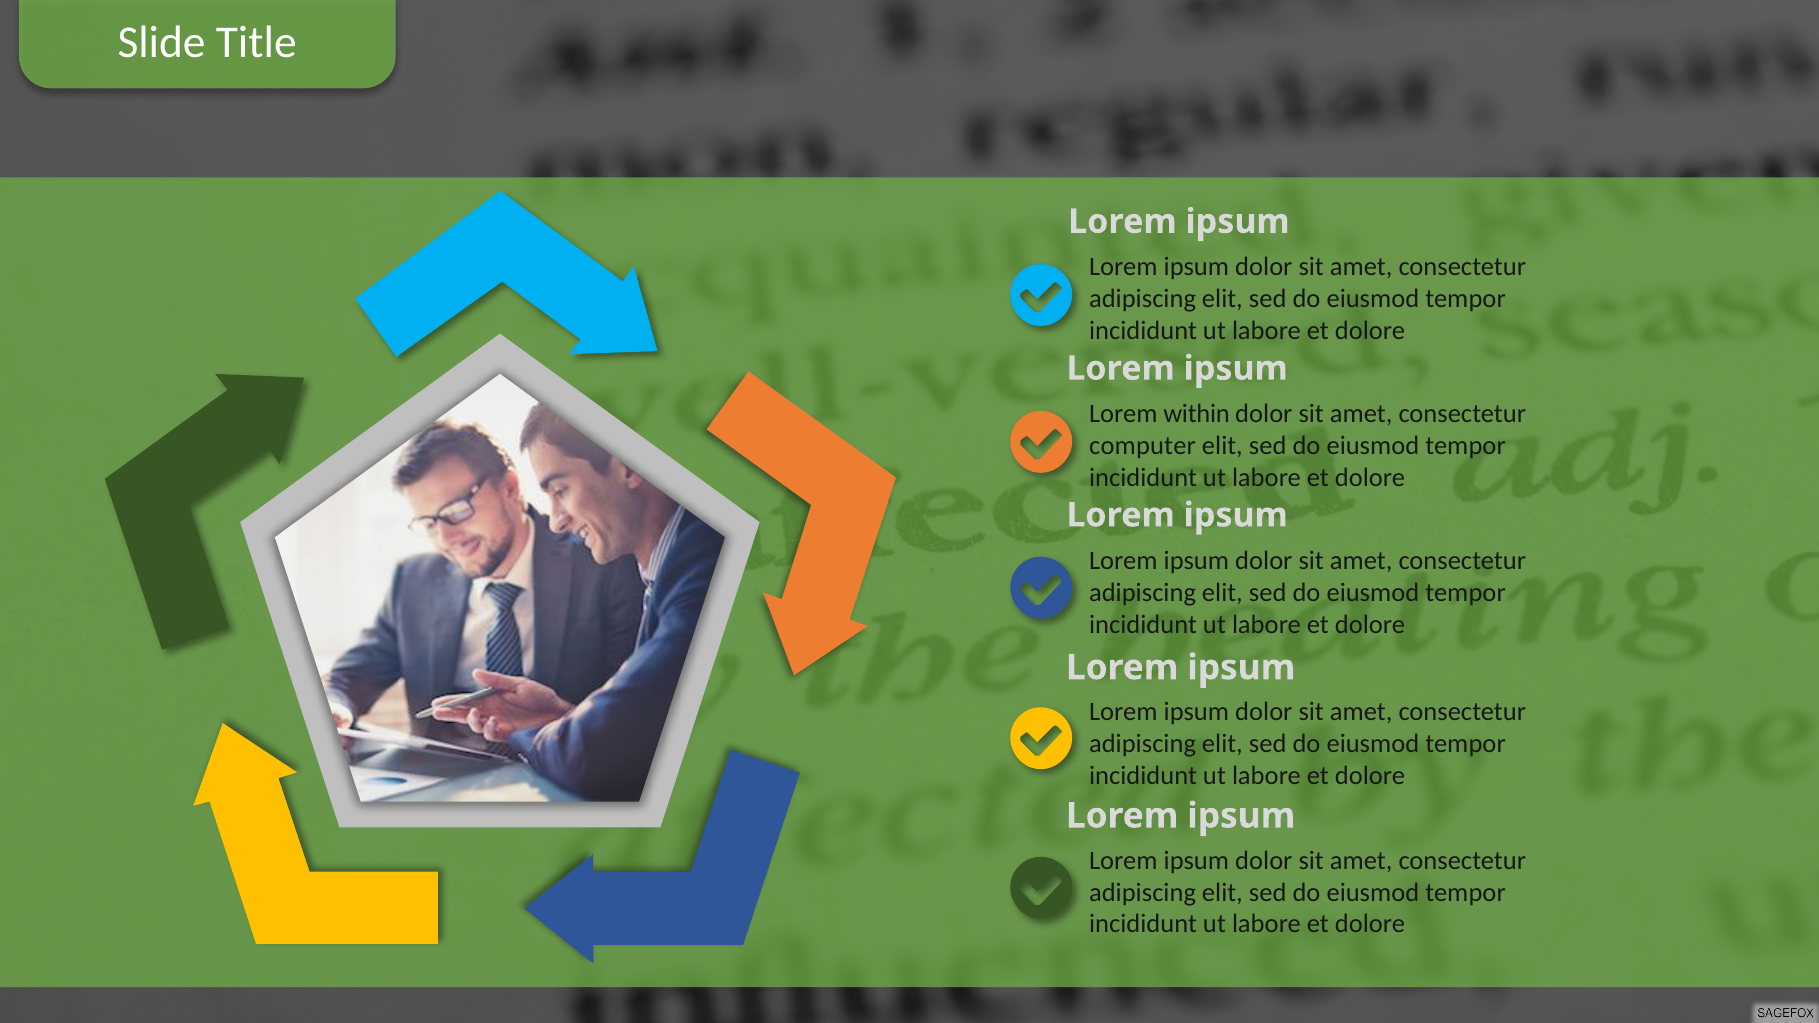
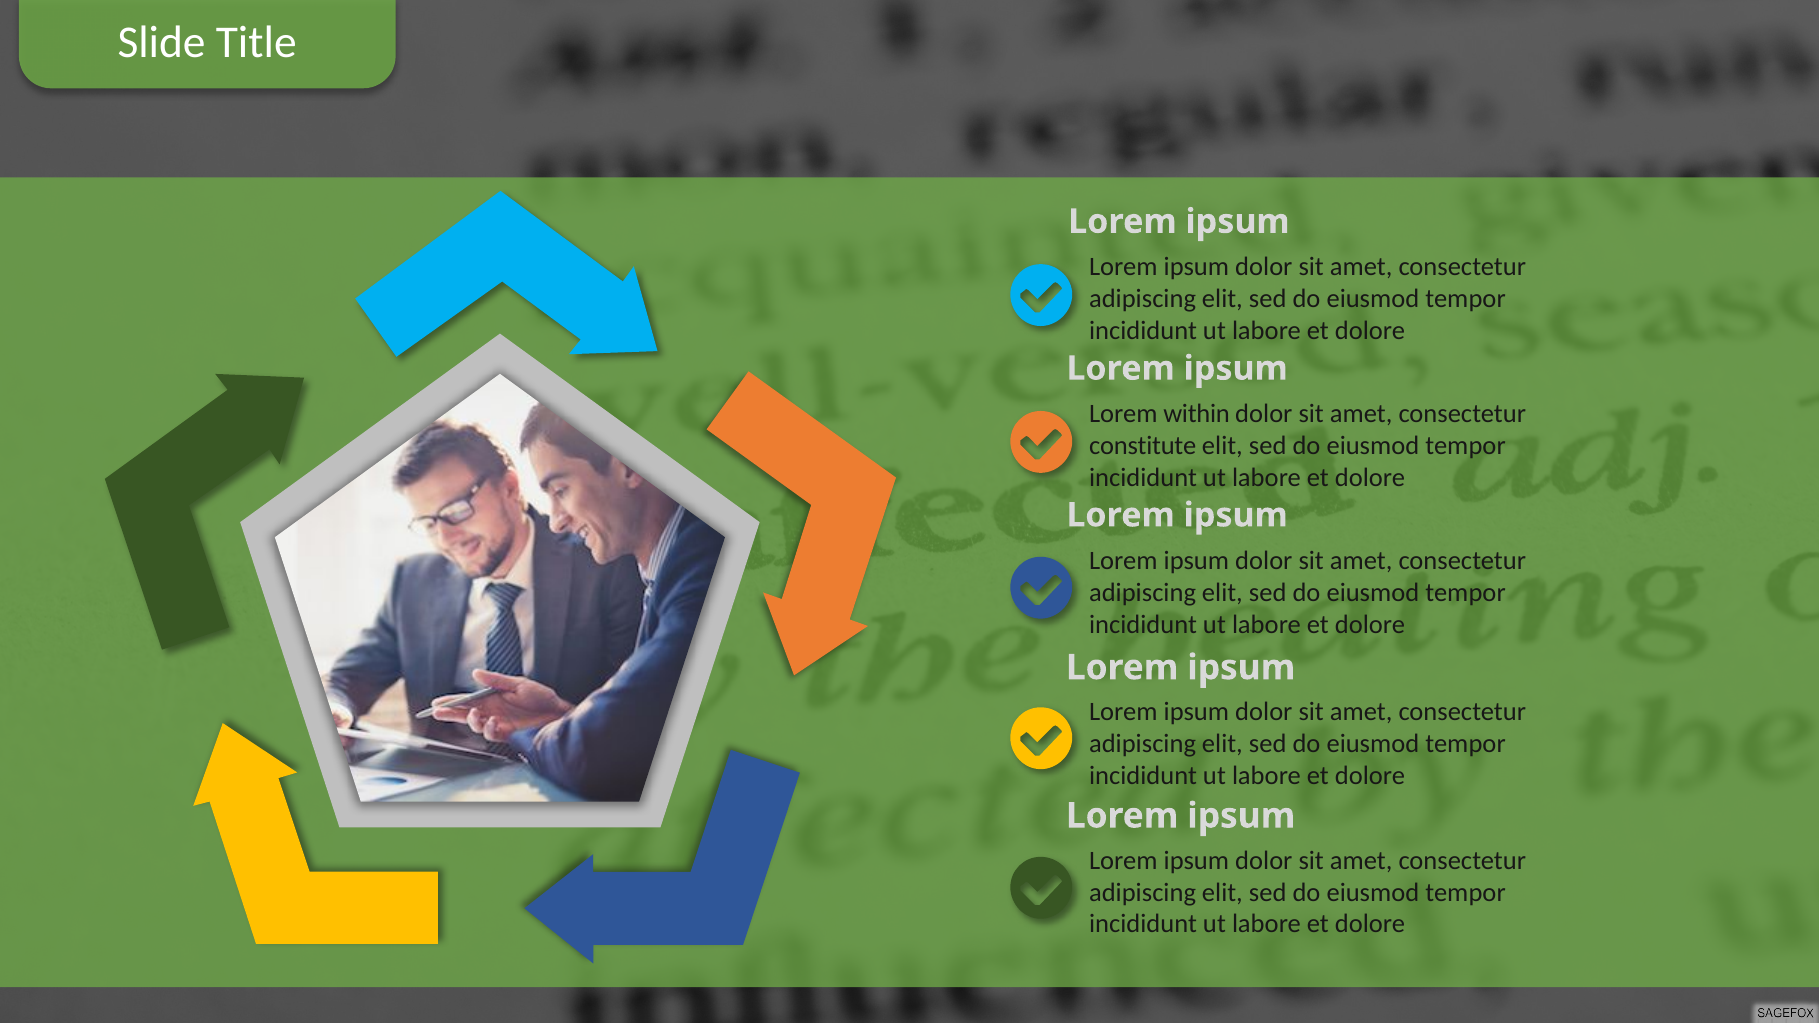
computer: computer -> constitute (1143, 446)
